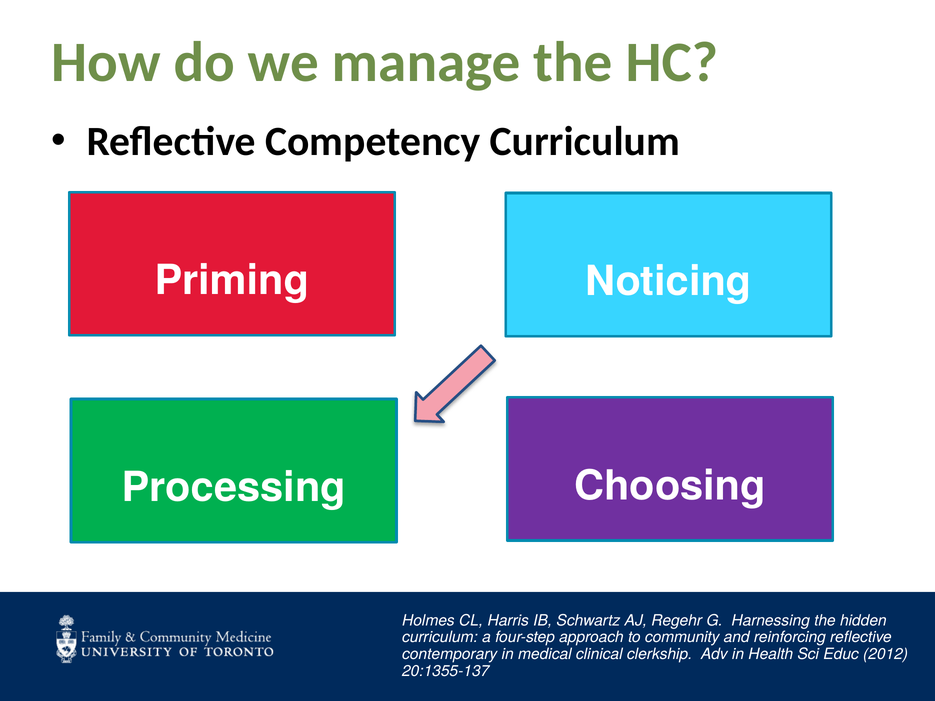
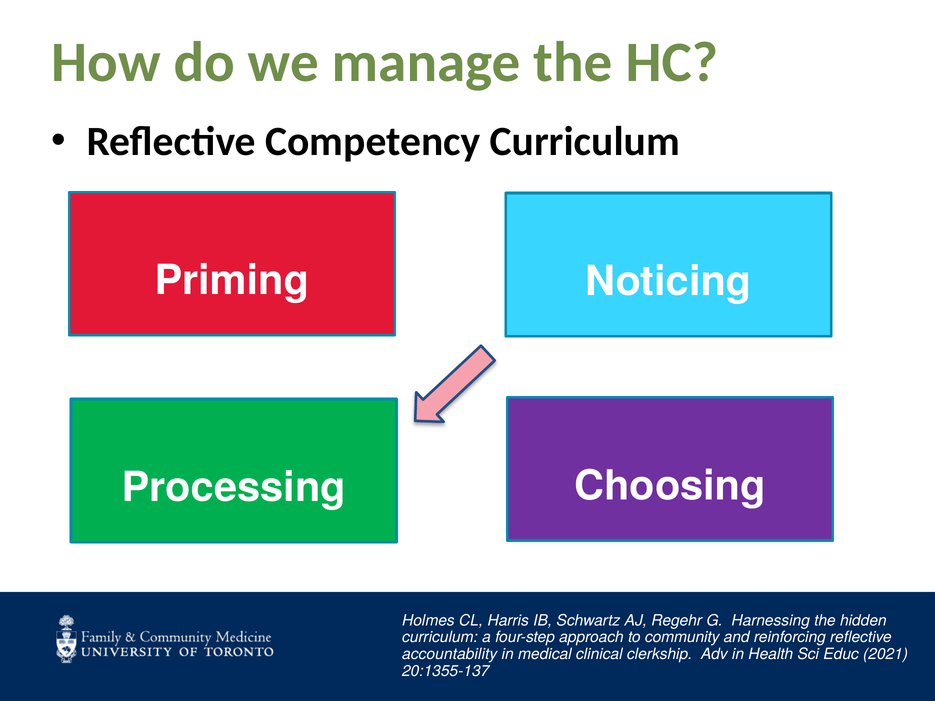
contemporary: contemporary -> accountability (450, 654)
2012: 2012 -> 2021 (886, 654)
